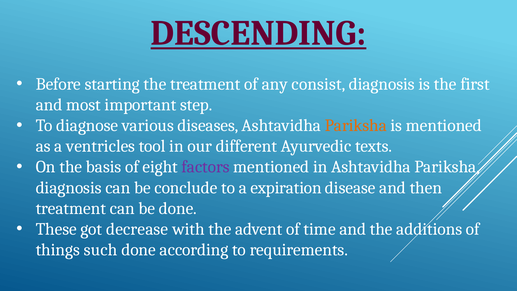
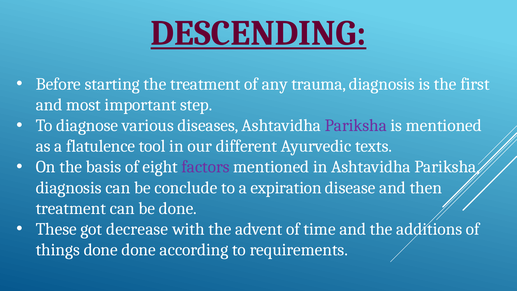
consist: consist -> trauma (319, 84)
Pariksha colour: orange -> purple (356, 125)
ventricles: ventricles -> flatulence (101, 146)
things such: such -> done (101, 250)
